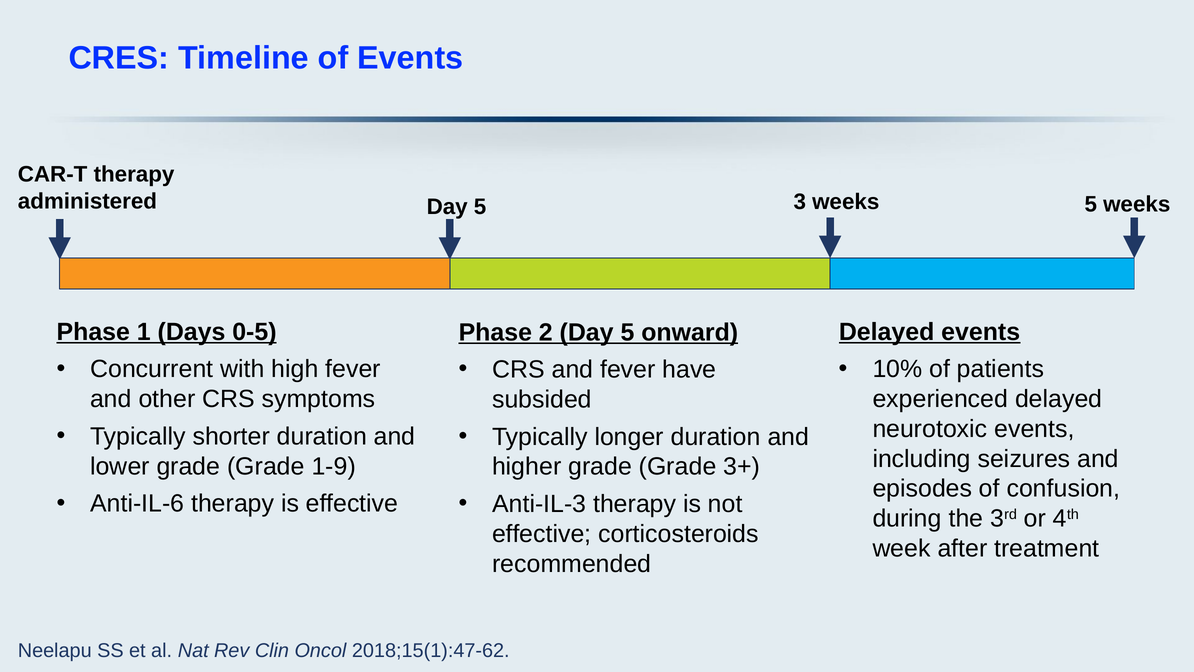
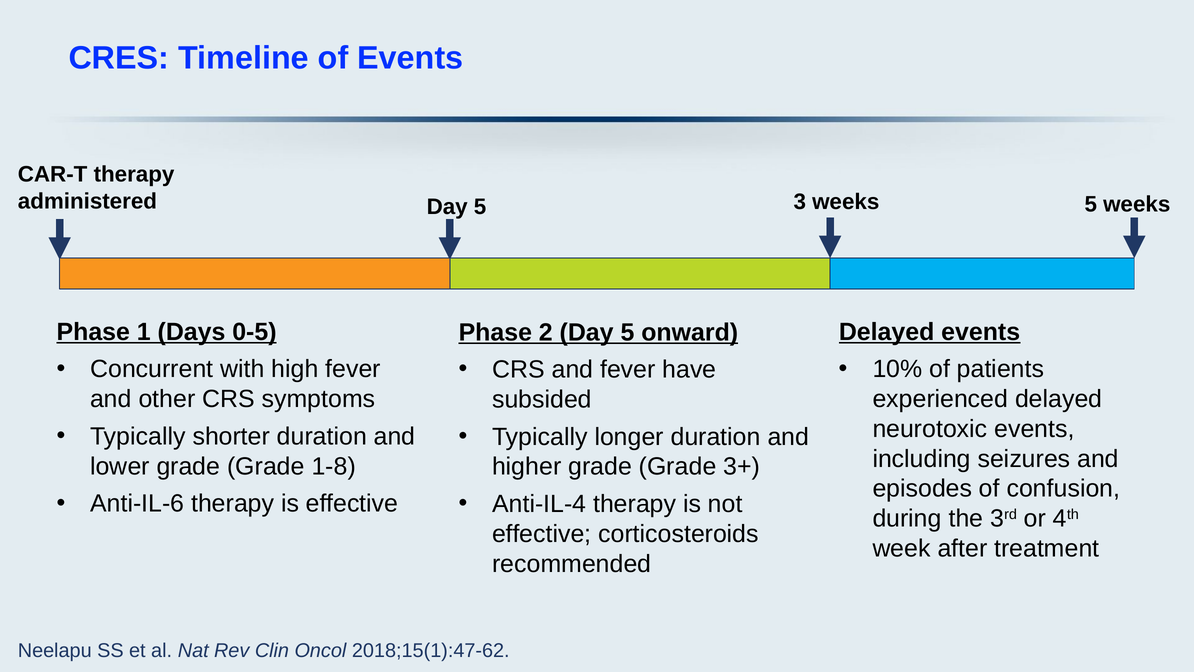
1-9: 1-9 -> 1-8 (334, 466)
Anti-IL-3: Anti-IL-3 -> Anti-IL-4 (539, 504)
